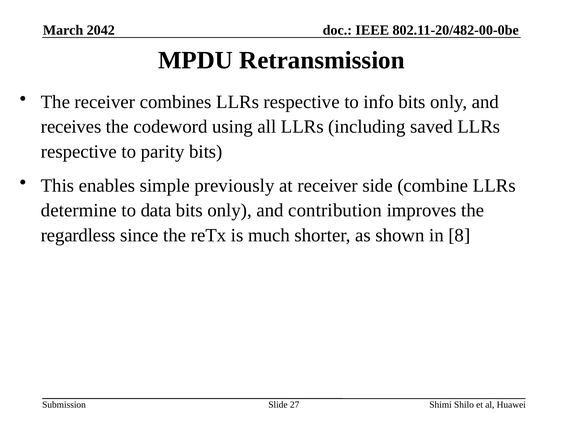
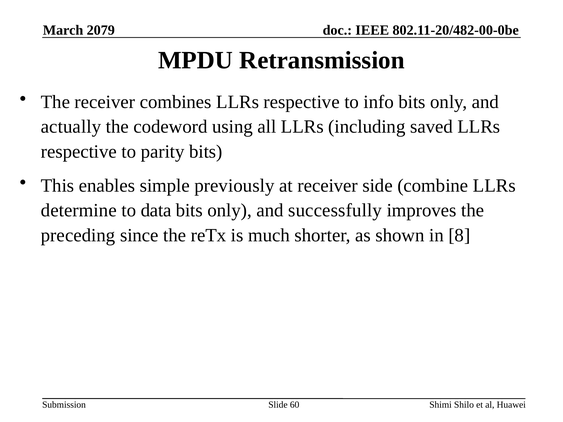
2042: 2042 -> 2079 (101, 30)
receives: receives -> actually (71, 127)
contribution: contribution -> successfully (335, 211)
regardless: regardless -> preceding (78, 235)
27: 27 -> 60 (295, 405)
